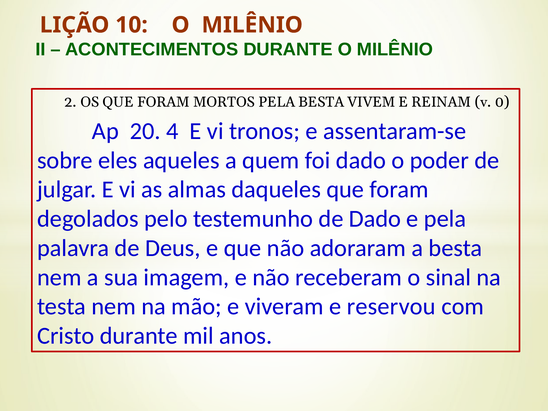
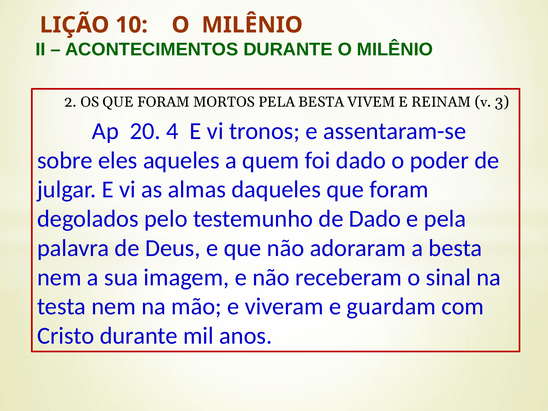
0: 0 -> 3 (502, 102)
reservou: reservou -> guardam (391, 307)
